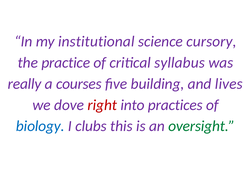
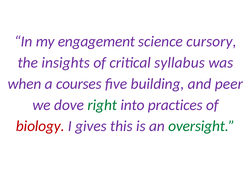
institutional: institutional -> engagement (96, 42)
practice: practice -> insights (66, 63)
really: really -> when (25, 84)
lives: lives -> peer (229, 84)
right colour: red -> green (102, 105)
biology colour: blue -> red (40, 126)
clubs: clubs -> gives (91, 126)
